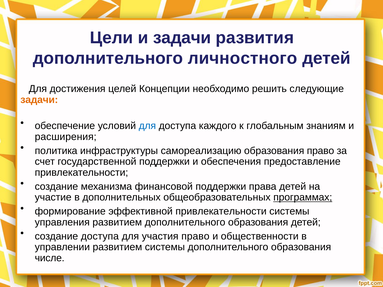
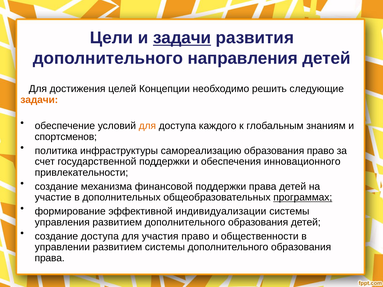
задачи underline: none -> present (182, 38)
личностного: личностного -> направления (243, 58)
для colour: blue -> orange (147, 126)
расширения: расширения -> спортсменов (66, 137)
предоставление: предоставление -> инновационного (302, 162)
эффективной привлекательности: привлекательности -> индивидуализации (221, 212)
числе: числе -> права (50, 258)
